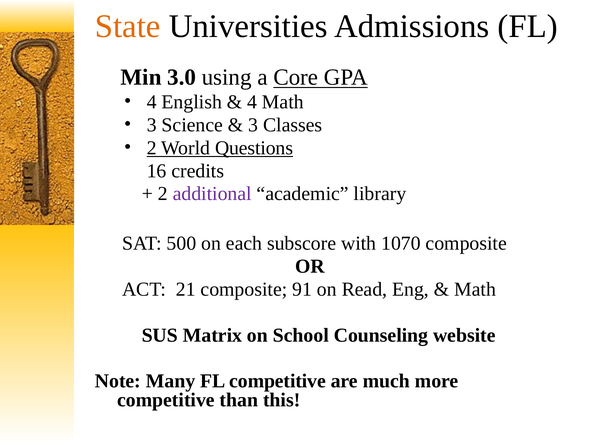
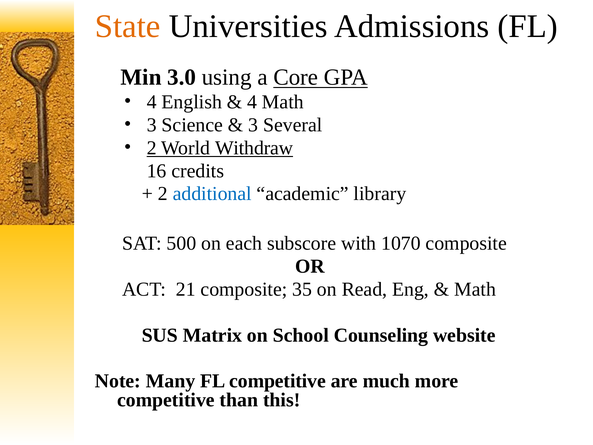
Classes: Classes -> Several (293, 125)
Questions: Questions -> Withdraw (254, 148)
additional colour: purple -> blue (212, 194)
91: 91 -> 35 (302, 289)
